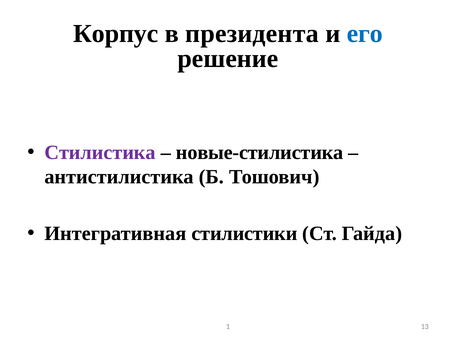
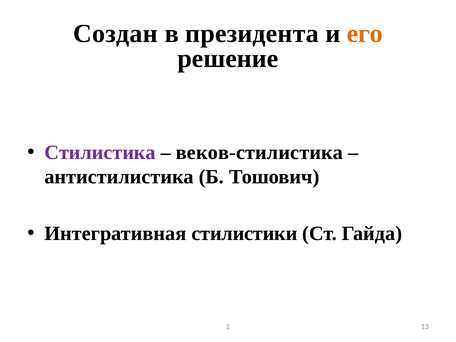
Корпус: Корпус -> Создан (115, 34)
его colour: blue -> orange (365, 34)
новые-стилистика: новые-стилистика -> веков-стилистика (260, 152)
